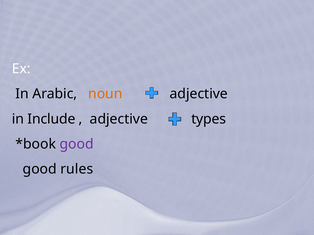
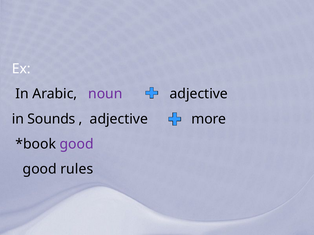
noun colour: orange -> purple (105, 94)
Include: Include -> Sounds (51, 119)
types: types -> more (209, 119)
